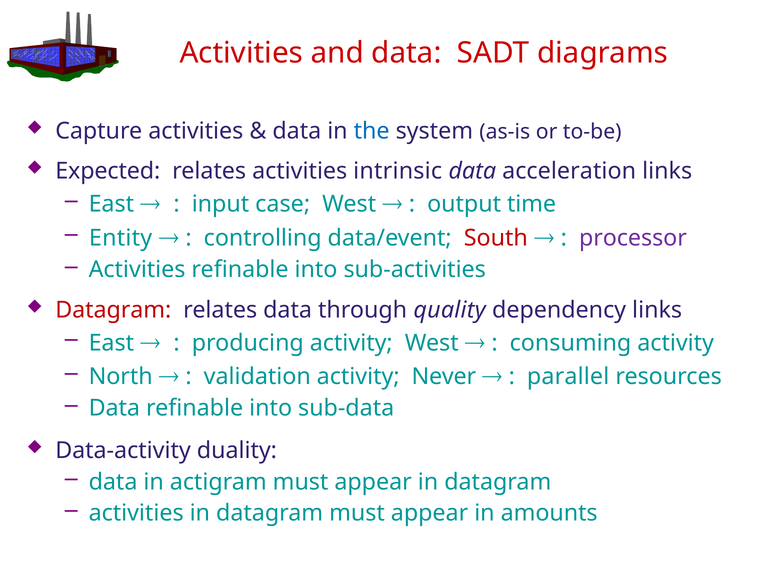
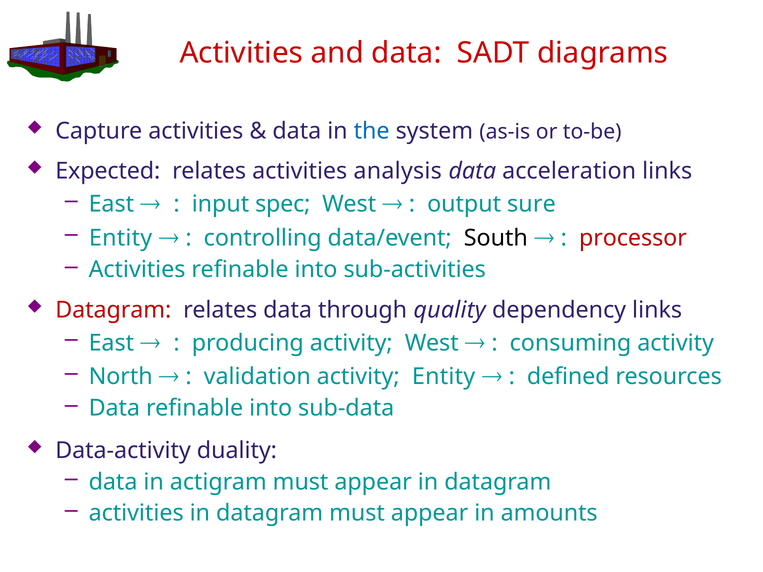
intrinsic: intrinsic -> analysis (398, 171)
case: case -> spec (283, 204)
time: time -> sure (531, 204)
South colour: red -> black (496, 238)
processor colour: purple -> red (633, 238)
activity Never: Never -> Entity (444, 377)
parallel: parallel -> defined (568, 377)
